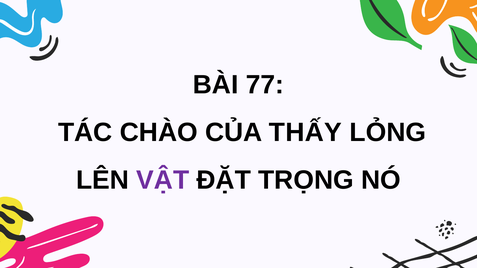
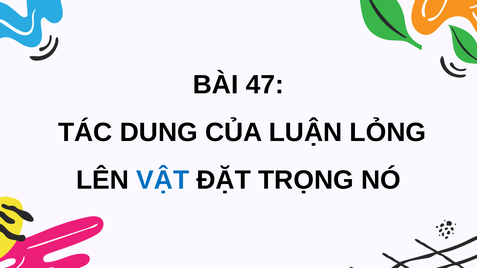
77: 77 -> 47 (265, 85)
CHÀO: CHÀO -> DUNG (159, 133)
THẤY: THẤY -> LUẬN (306, 133)
VẬT colour: purple -> blue (163, 180)
